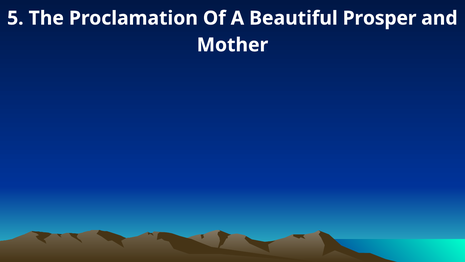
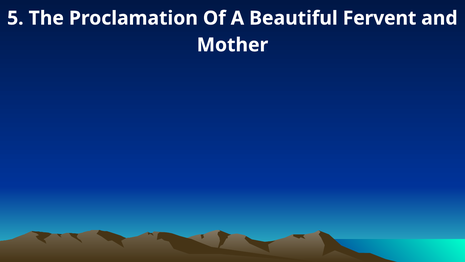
Prosper: Prosper -> Fervent (380, 18)
